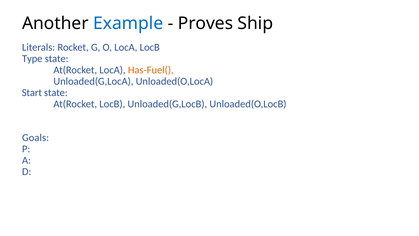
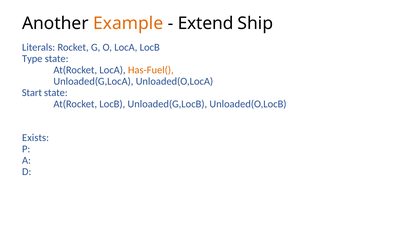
Example colour: blue -> orange (128, 23)
Proves: Proves -> Extend (206, 23)
Goals: Goals -> Exists (36, 138)
